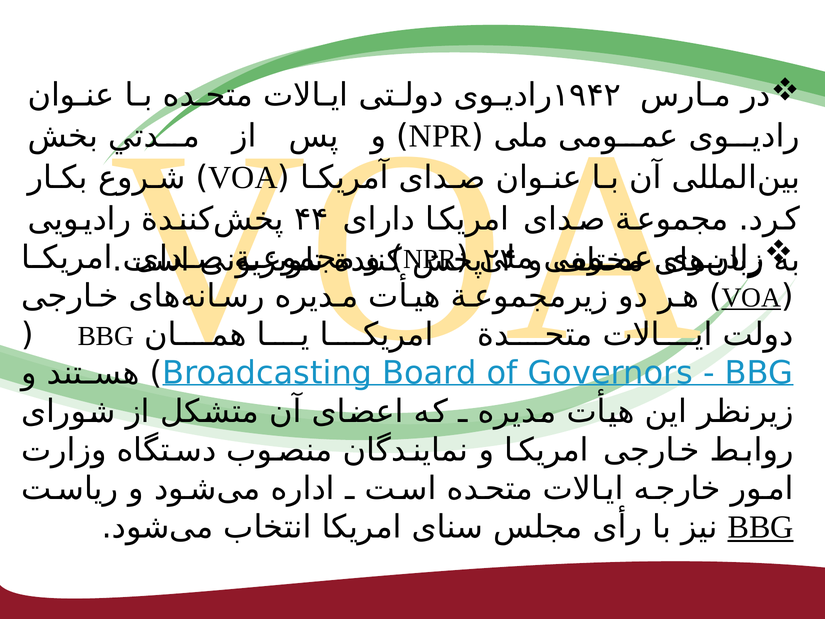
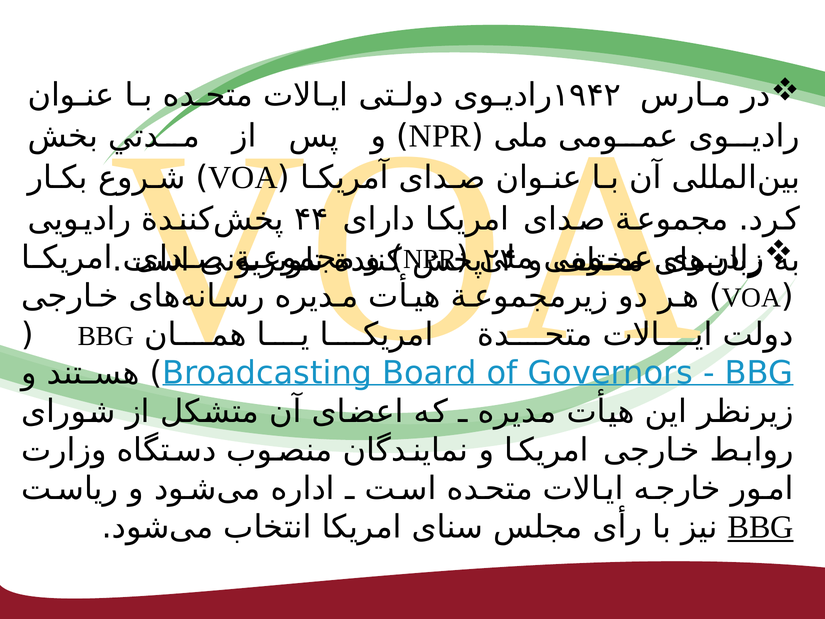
VOA underline: present -> none (751, 297)
